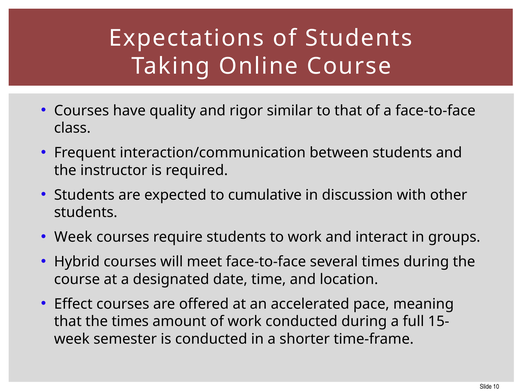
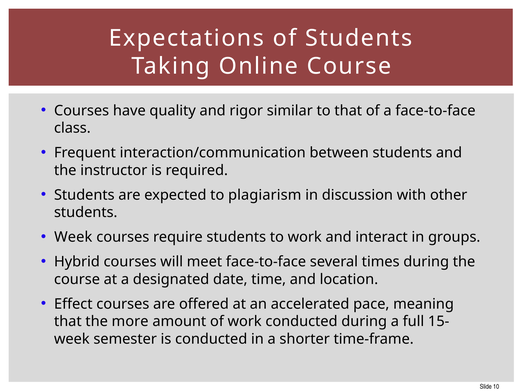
cumulative: cumulative -> plagiarism (265, 195)
the times: times -> more (130, 322)
